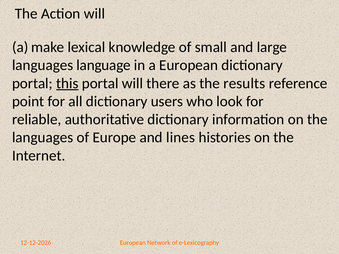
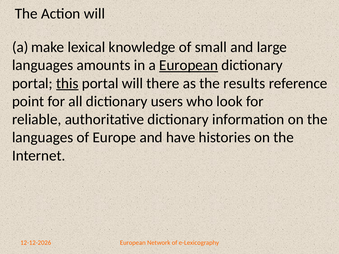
language: language -> amounts (104, 65)
European underline: none -> present (189, 65)
lines: lines -> have (181, 138)
